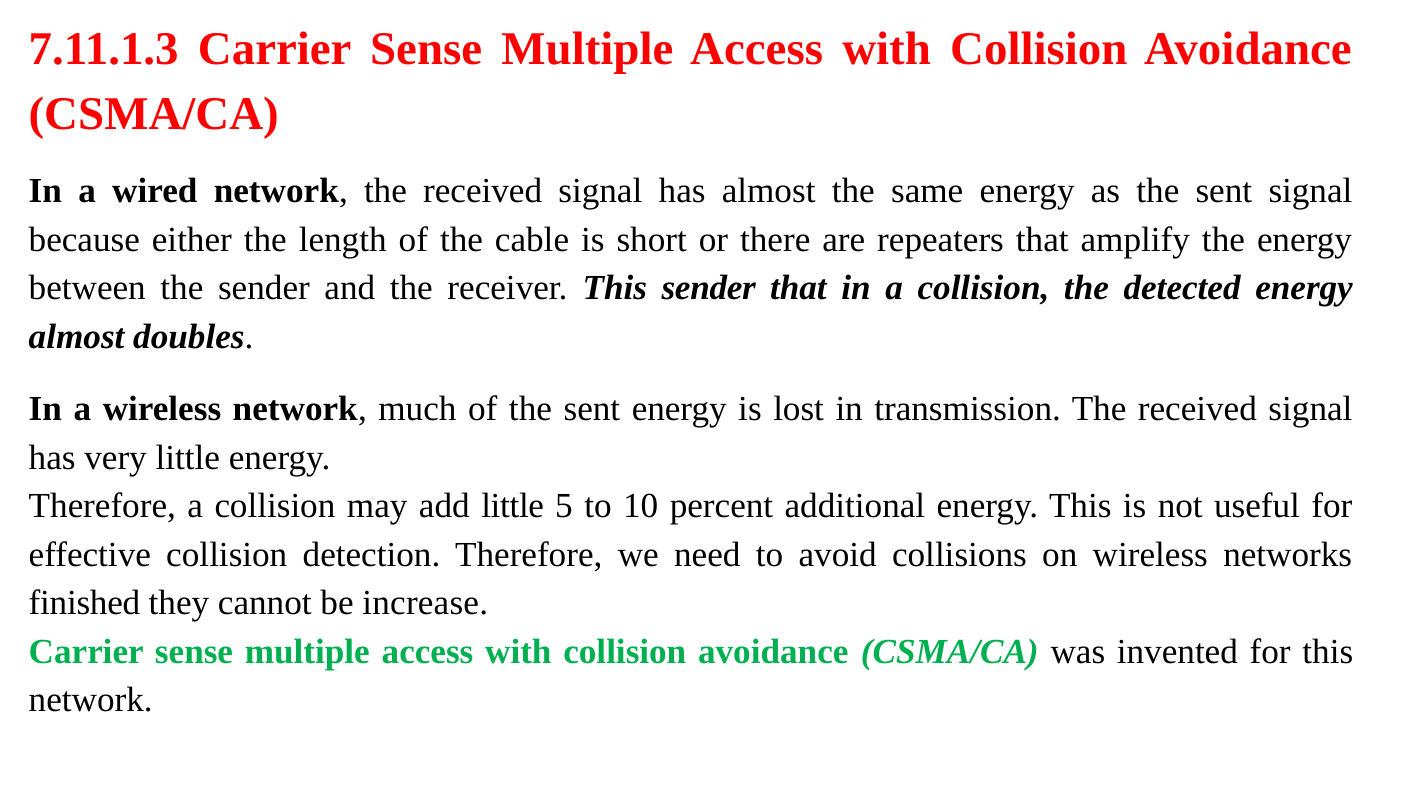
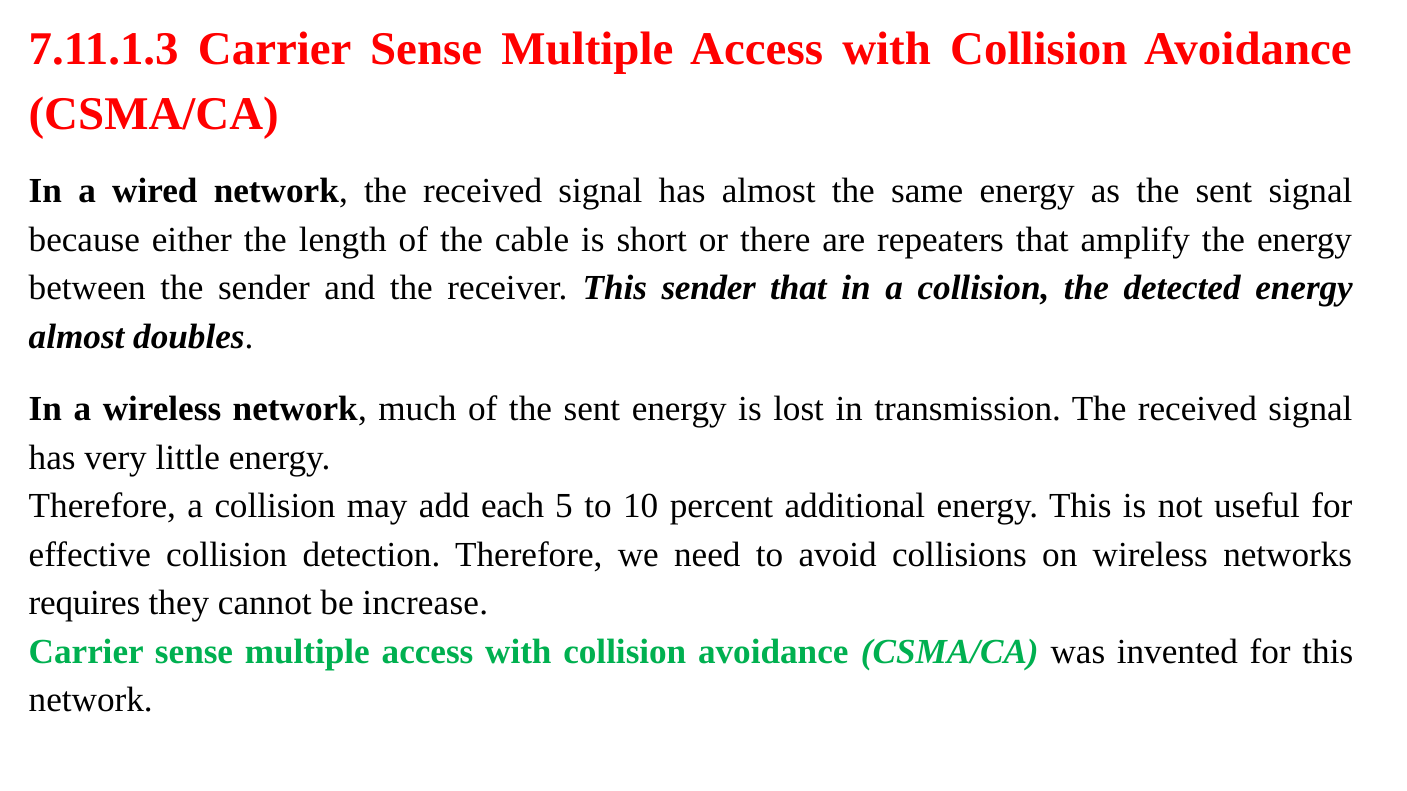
add little: little -> each (513, 507)
finished: finished -> requires (84, 604)
